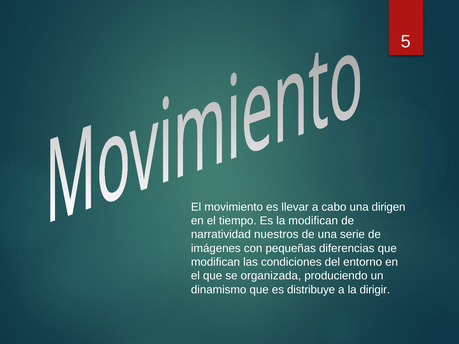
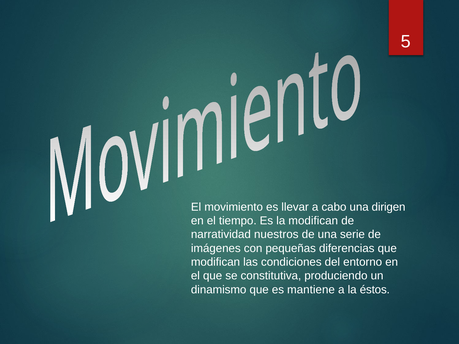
organizada: organizada -> constitutiva (271, 276)
distribuye: distribuye -> mantiene (311, 290)
dirigir: dirigir -> éstos (375, 290)
